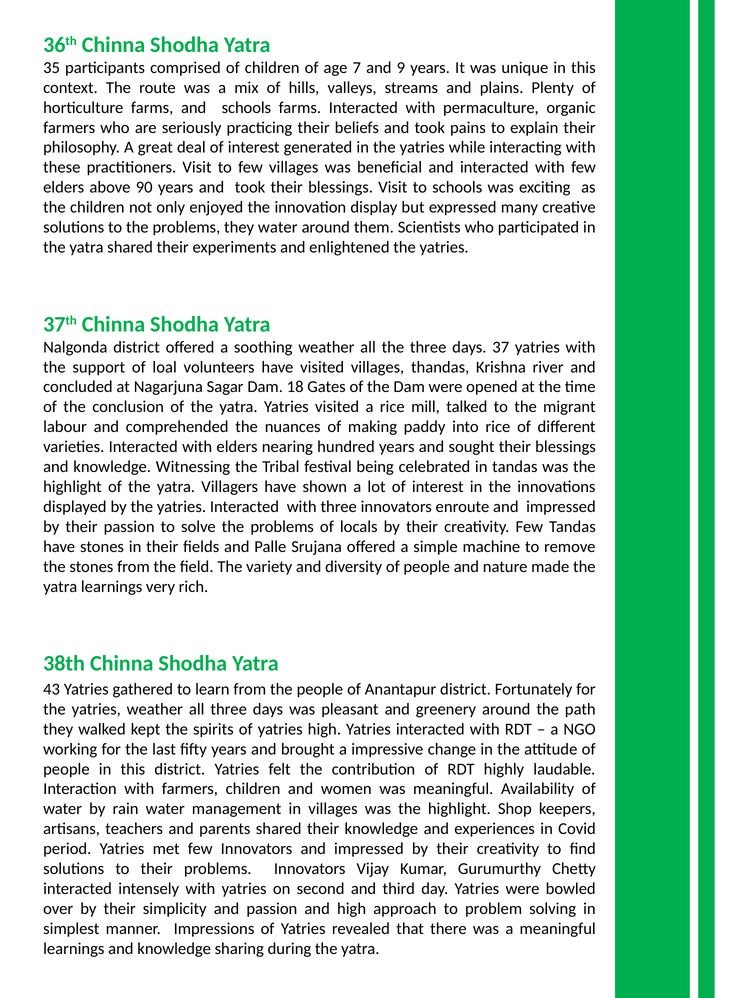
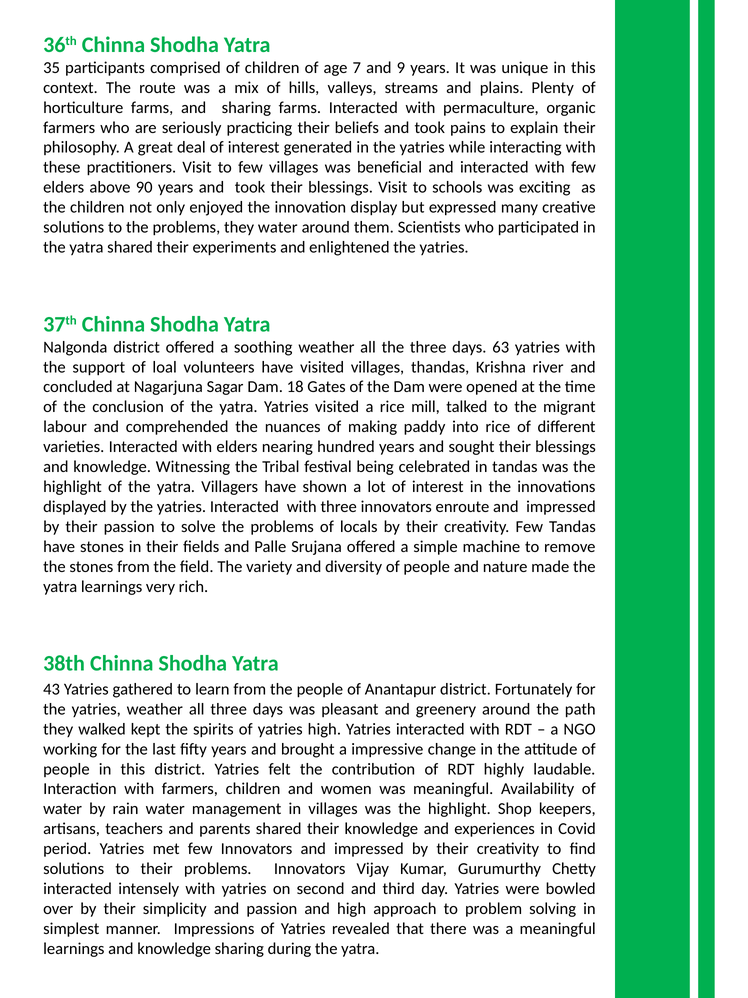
and schools: schools -> sharing (246, 107)
37: 37 -> 63 (501, 347)
